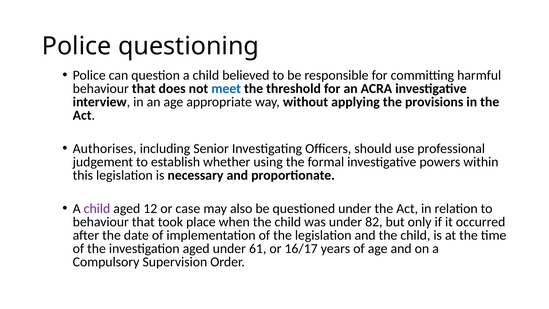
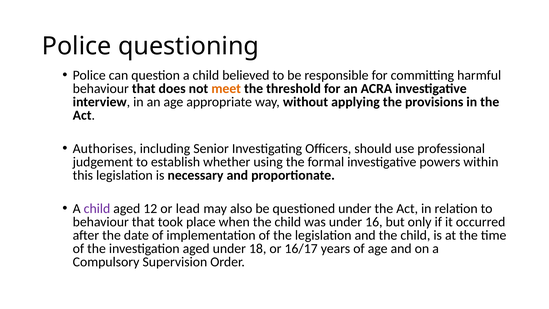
meet colour: blue -> orange (226, 89)
case: case -> lead (188, 208)
82: 82 -> 16 (374, 222)
61: 61 -> 18 (258, 248)
